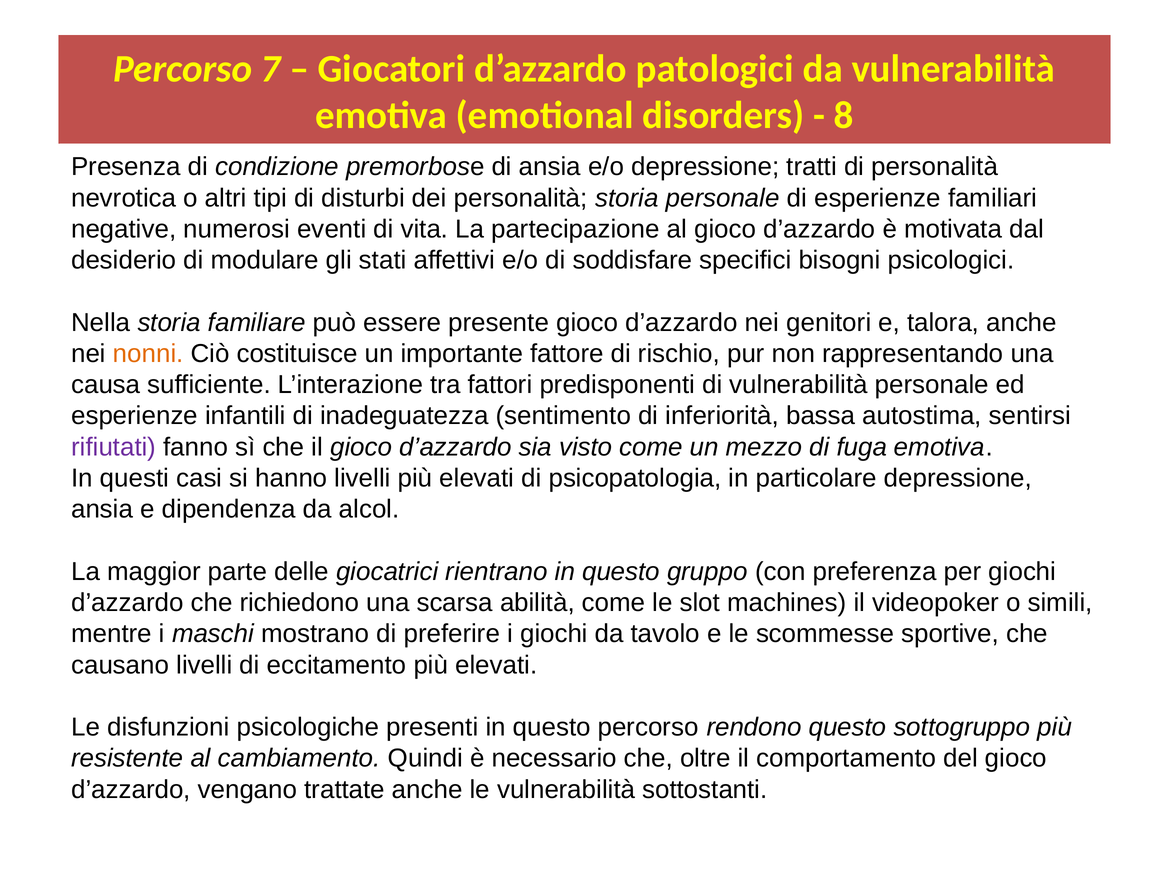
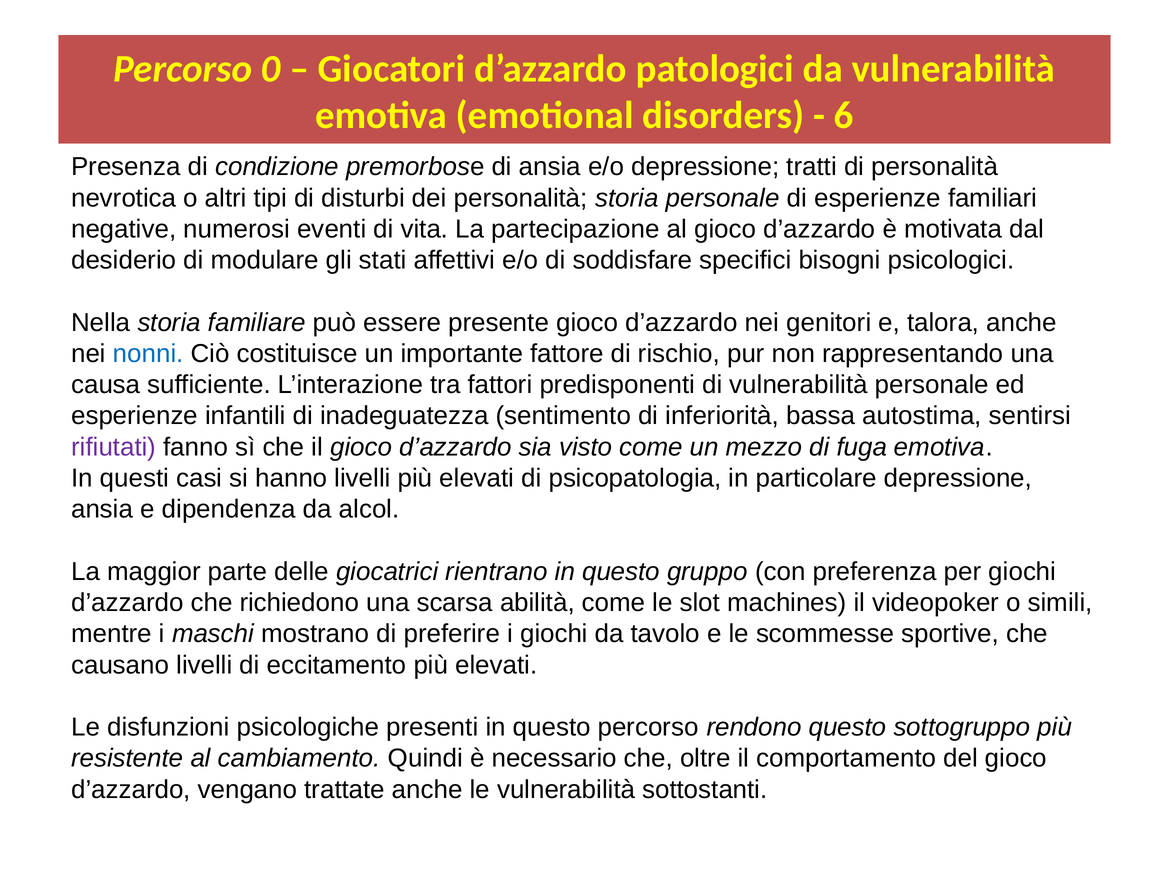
7: 7 -> 0 (271, 69)
8: 8 -> 6 (844, 116)
nonni colour: orange -> blue (148, 354)
